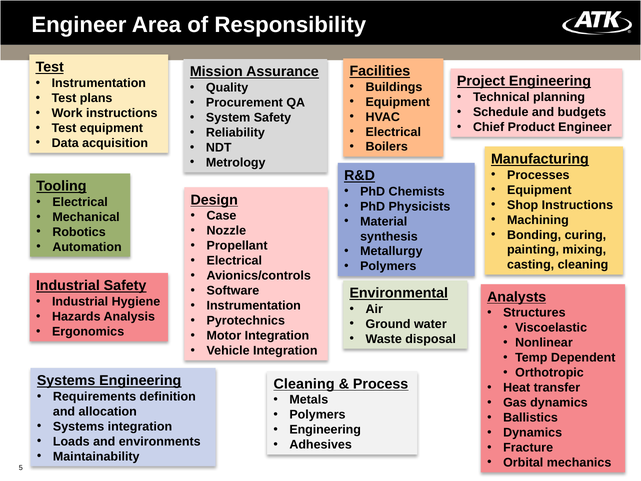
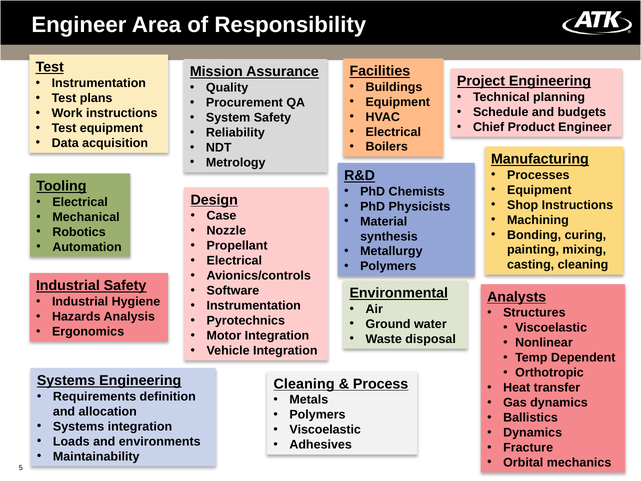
Engineering: Engineering -> Viscoelastic (325, 430)
